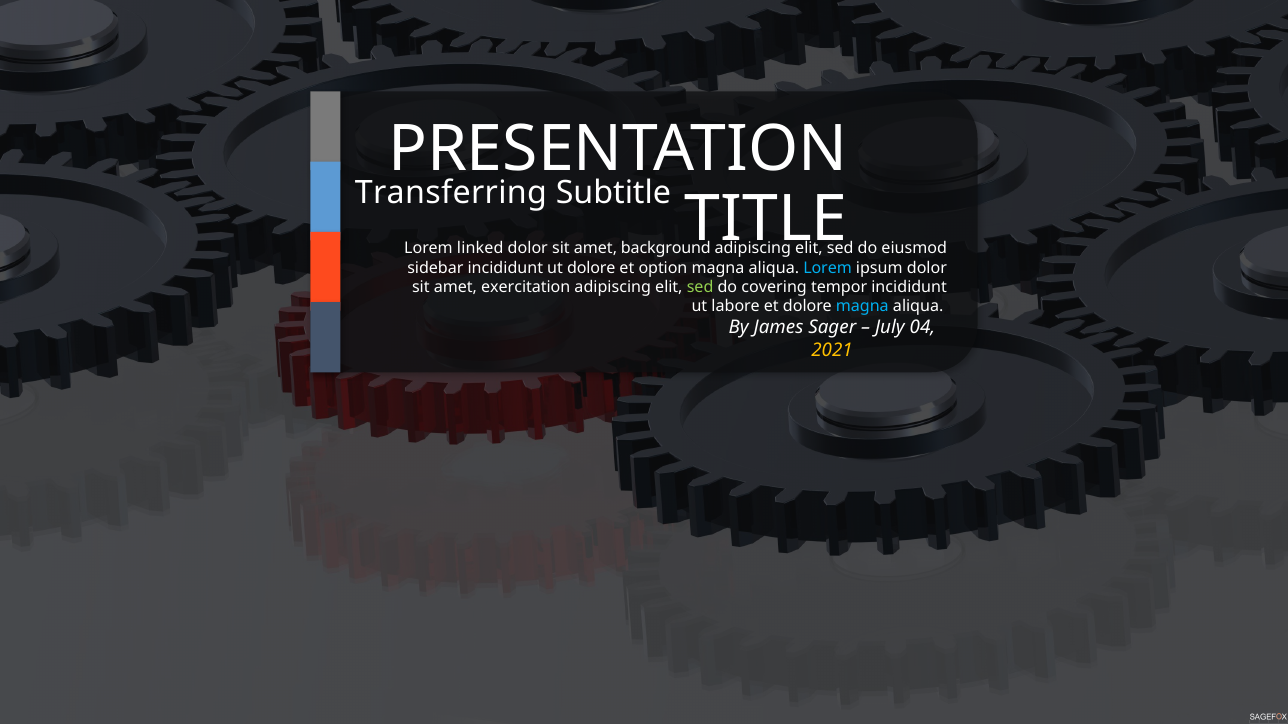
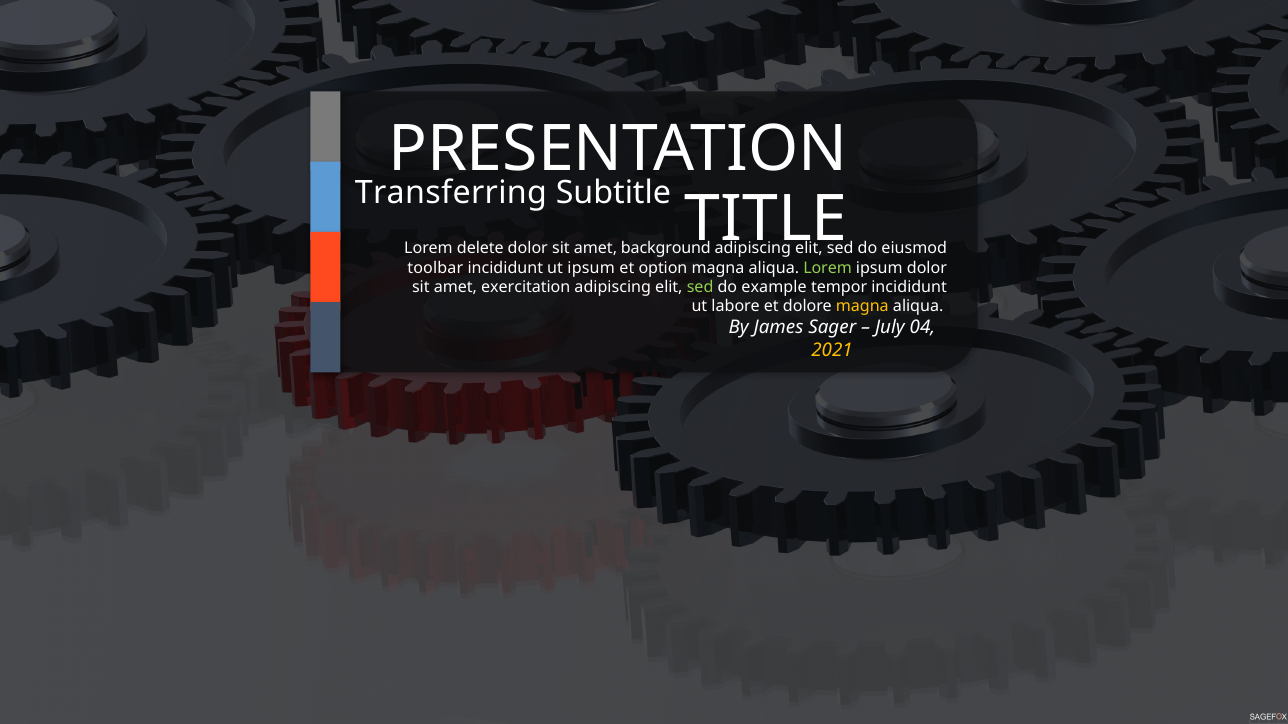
linked: linked -> delete (480, 249)
sidebar: sidebar -> toolbar (435, 268)
ut dolore: dolore -> ipsum (591, 268)
Lorem colour: light blue -> light green (828, 268)
covering: covering -> example (774, 287)
magna colour: light blue -> yellow (862, 307)
